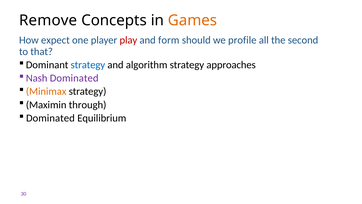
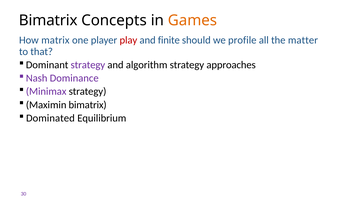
Remove: Remove -> Bimatrix (48, 20)
expect: expect -> matrix (55, 40)
form: form -> finite (169, 40)
second: second -> matter (303, 40)
strategy colour: blue -> purple (88, 65)
Nash Dominated: Dominated -> Dominance (74, 78)
Minimax colour: orange -> purple (46, 91)
Maximin through: through -> bimatrix (88, 105)
